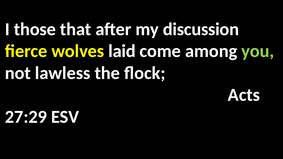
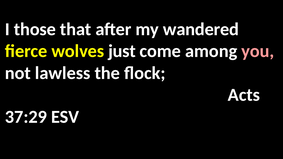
discussion: discussion -> wandered (201, 29)
laid: laid -> just (122, 51)
you colour: light green -> pink (258, 51)
27:29: 27:29 -> 37:29 (26, 117)
